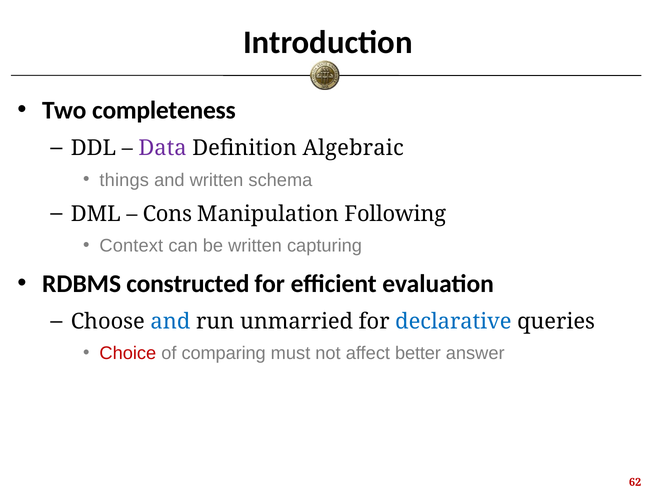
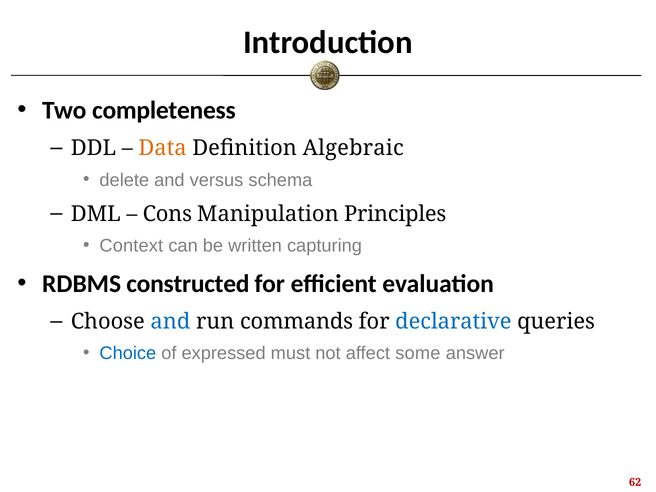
Data colour: purple -> orange (163, 148)
things: things -> delete (124, 180)
and written: written -> versus (217, 180)
Following: Following -> Principles (395, 214)
unmarried: unmarried -> commands (297, 322)
Choice colour: red -> blue (128, 353)
comparing: comparing -> expressed (224, 353)
better: better -> some (418, 353)
